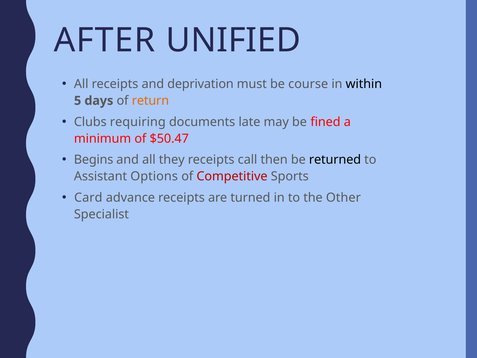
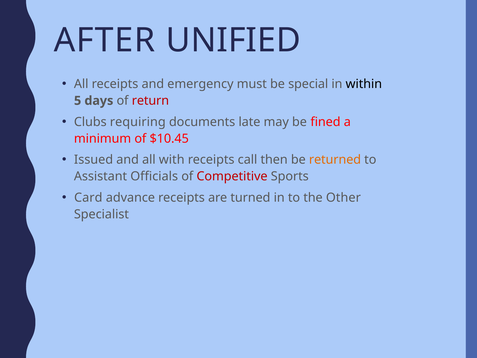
deprivation: deprivation -> emergency (200, 84)
course: course -> special (308, 84)
return colour: orange -> red (150, 101)
$50.47: $50.47 -> $10.45 (169, 138)
Begins: Begins -> Issued (94, 160)
they: they -> with (172, 160)
returned colour: black -> orange (335, 160)
Options: Options -> Officials (154, 176)
